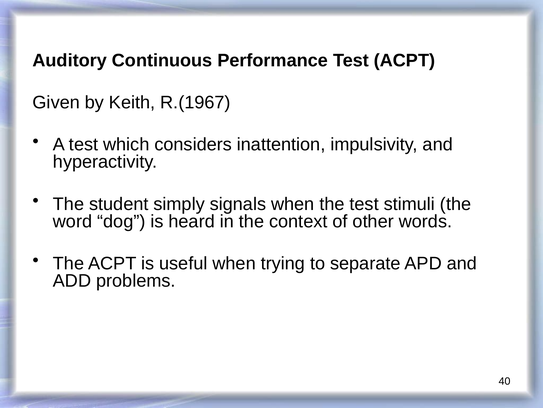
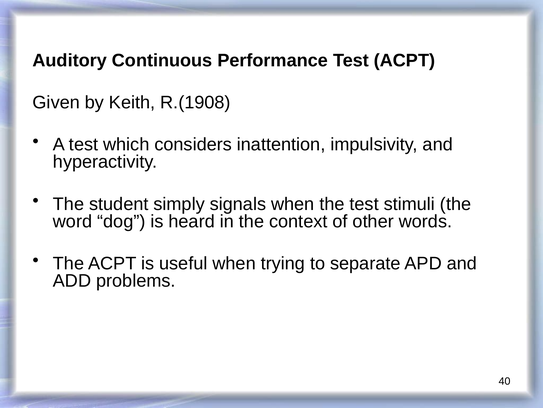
R.(1967: R.(1967 -> R.(1908 (195, 102)
